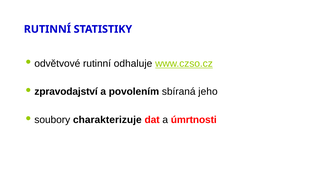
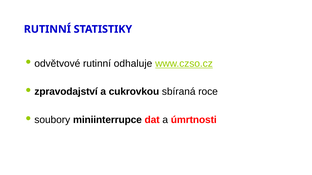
povolením: povolením -> cukrovkou (134, 92)
jeho: jeho -> roce (208, 92)
charakterizuje: charakterizuje -> miniinterrupce (107, 120)
